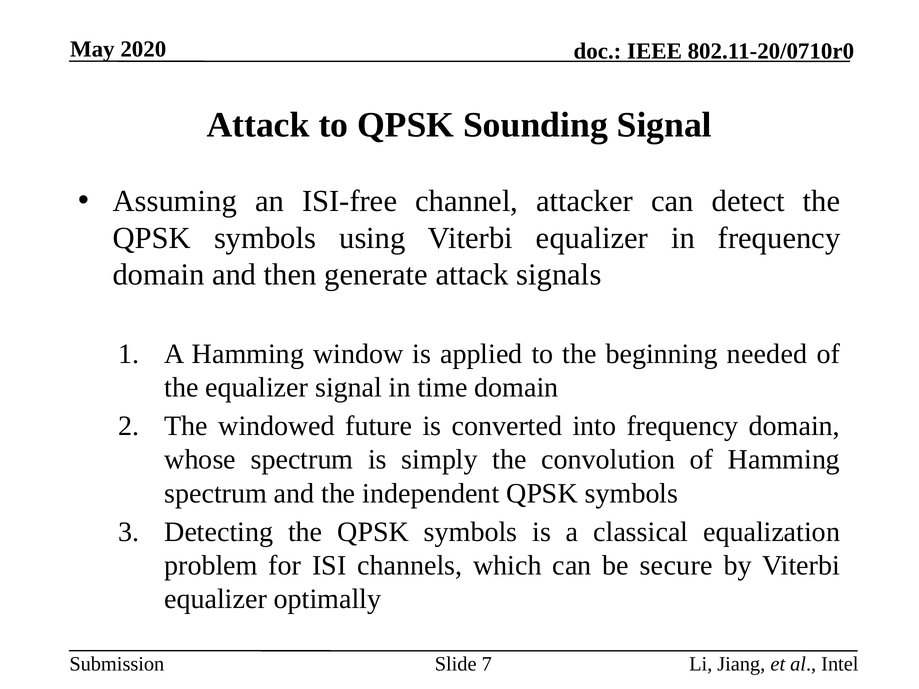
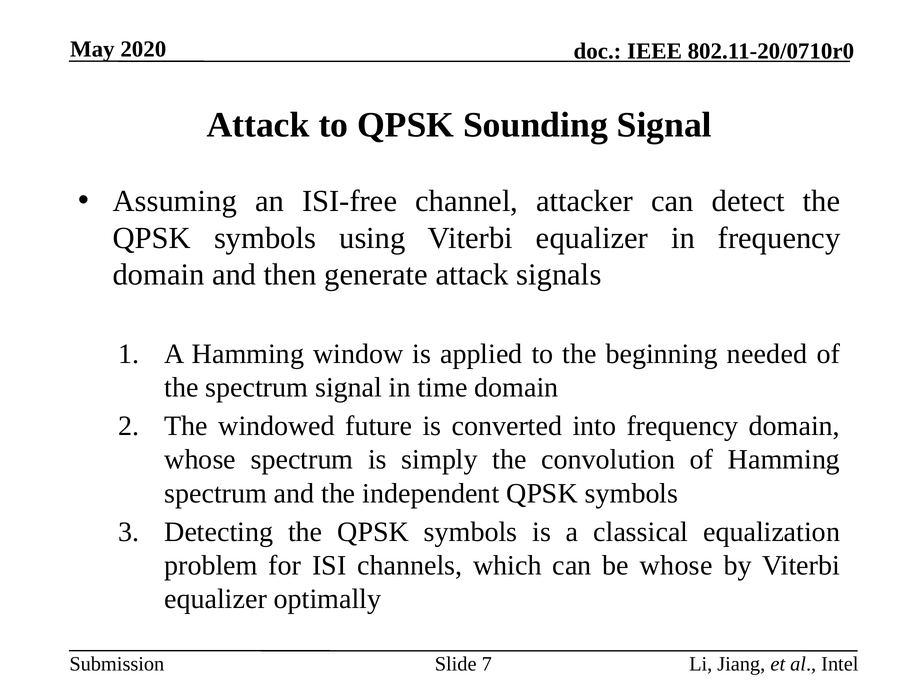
the equalizer: equalizer -> spectrum (257, 388)
be secure: secure -> whose (676, 566)
